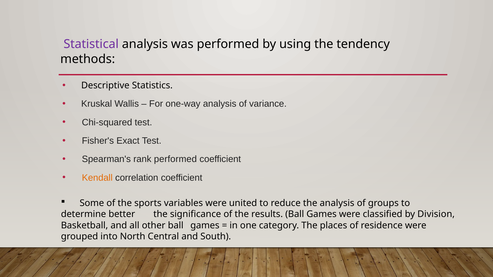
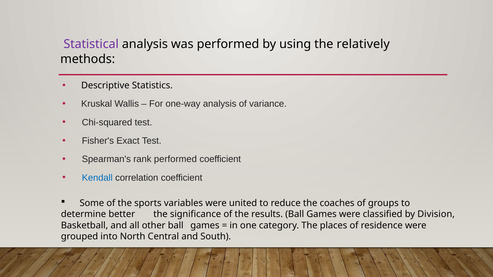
tendency: tendency -> relatively (363, 44)
Kendall colour: orange -> blue (97, 178)
the analysis: analysis -> coaches (337, 203)
